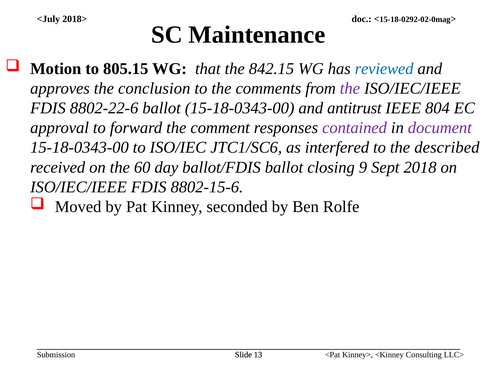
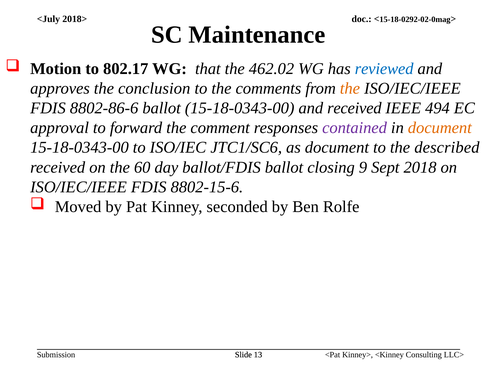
805.15: 805.15 -> 802.17 (126, 69)
842.15: 842.15 -> 462.02 (271, 69)
the colour: purple -> orange (350, 88)
8802-22-6: 8802-22-6 -> 8802-86-6 (104, 108)
and antitrust: antitrust -> received (354, 108)
804: 804 -> 494 (437, 108)
document colour: purple -> orange (440, 128)
as interfered: interfered -> document (337, 147)
